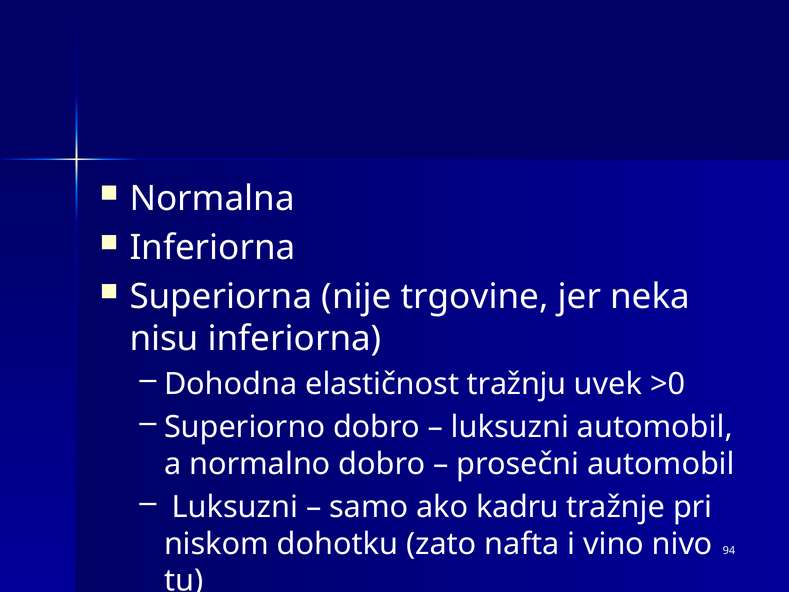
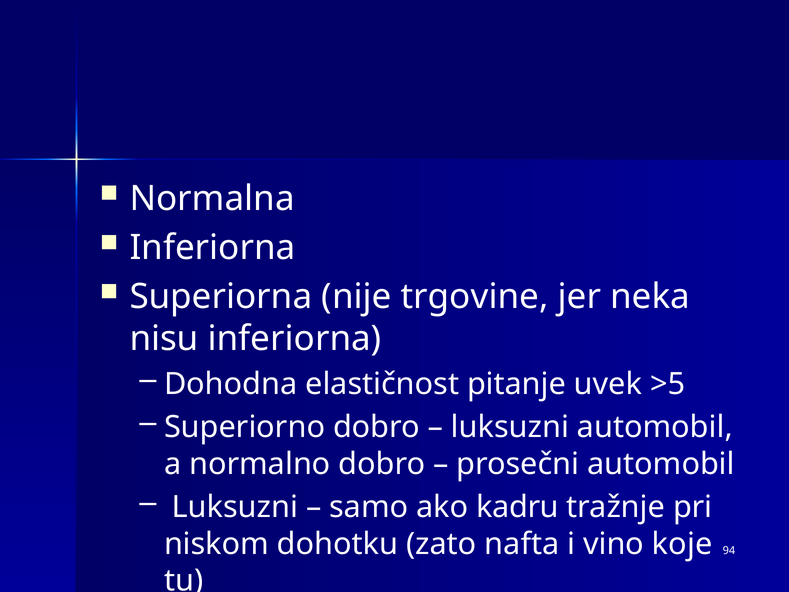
tražnju: tražnju -> pitanje (517, 384)
>0: >0 -> >5 (668, 384)
nivo: nivo -> koje (682, 544)
